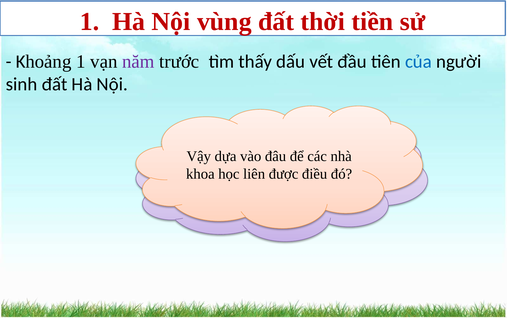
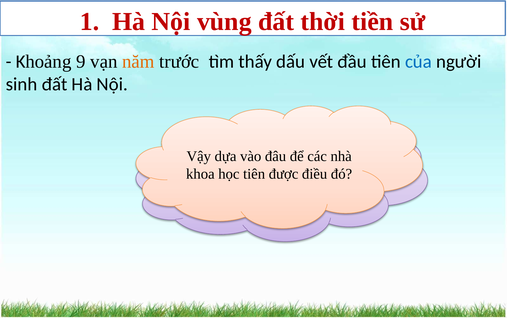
Khoảng 1: 1 -> 9 (81, 62)
năm colour: purple -> orange (138, 62)
học liên: liên -> tiên (254, 174)
